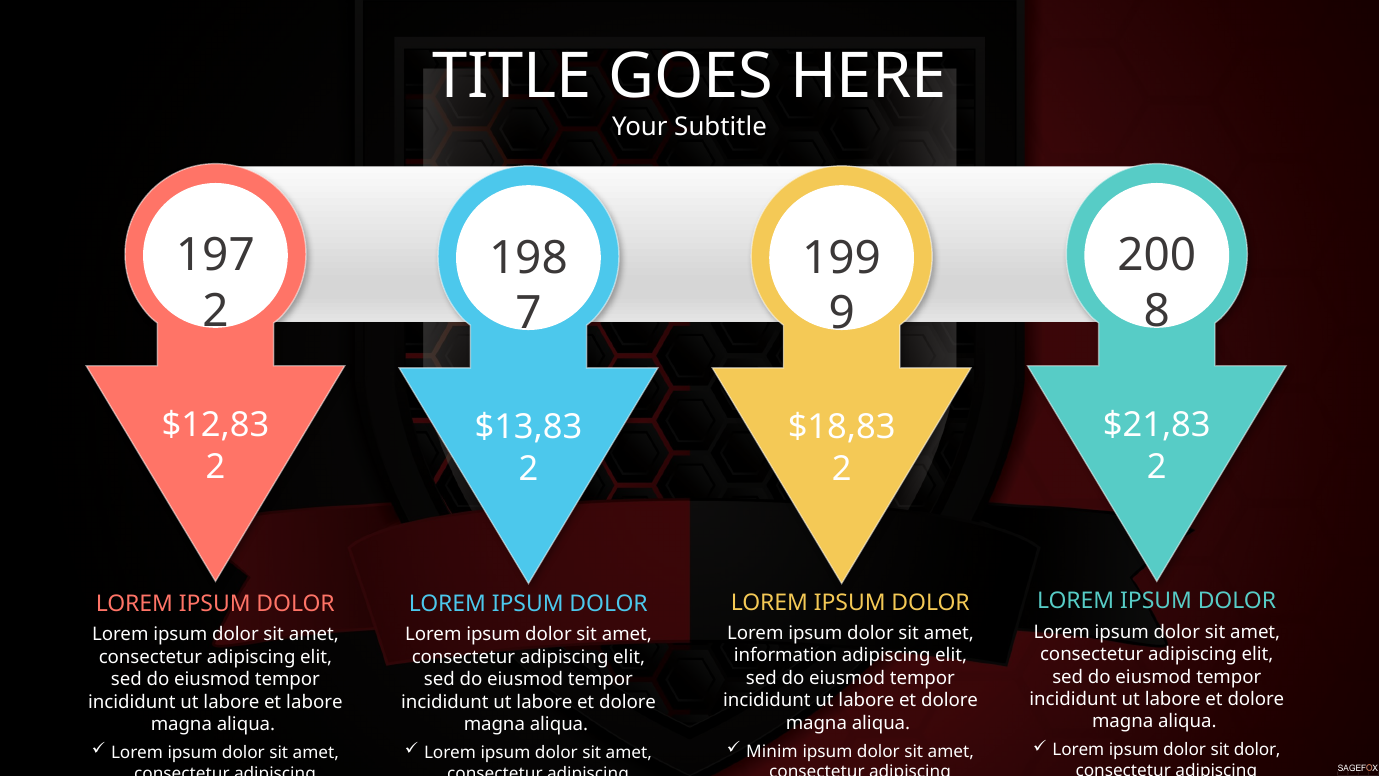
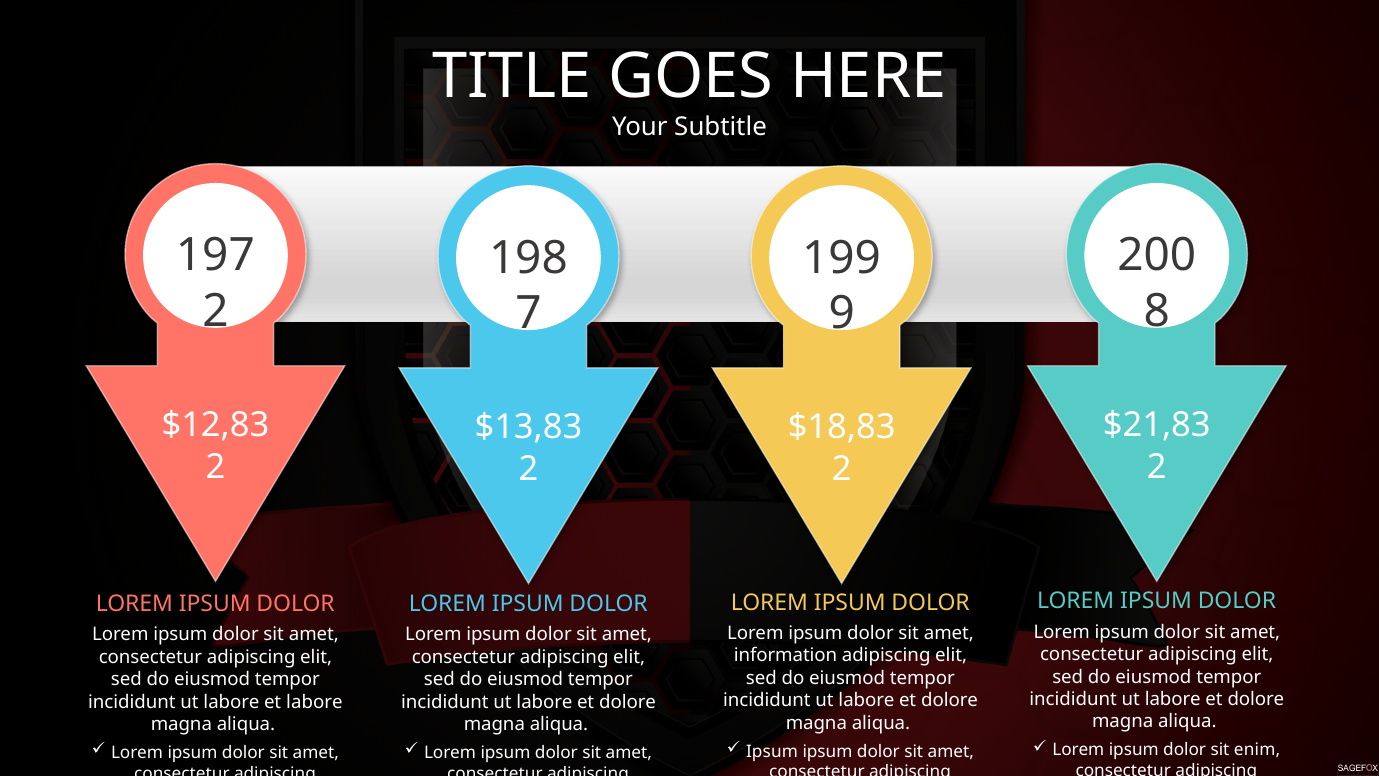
sit dolor: dolor -> enim (1257, 750)
Minim: Minim -> Ipsum (772, 751)
